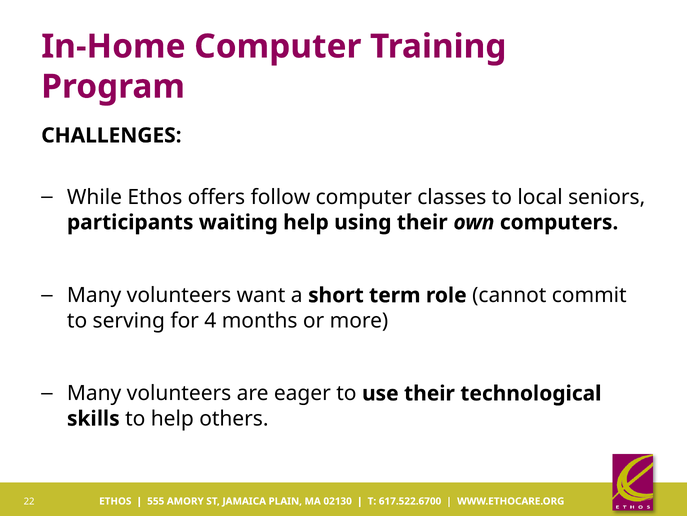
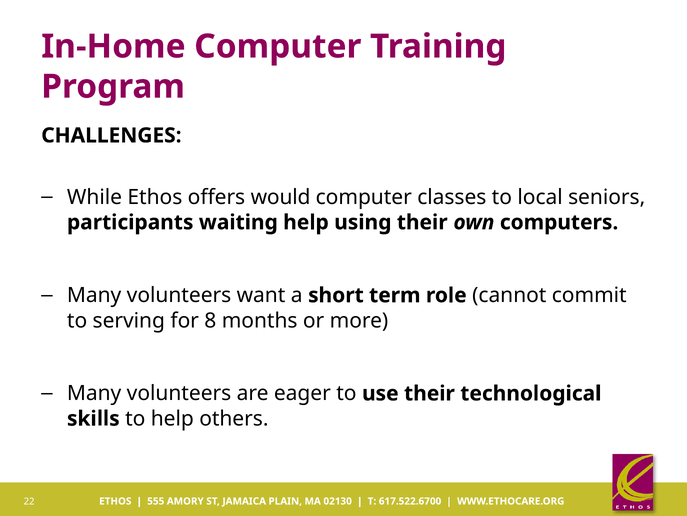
follow: follow -> would (281, 197)
4: 4 -> 8 (210, 320)
